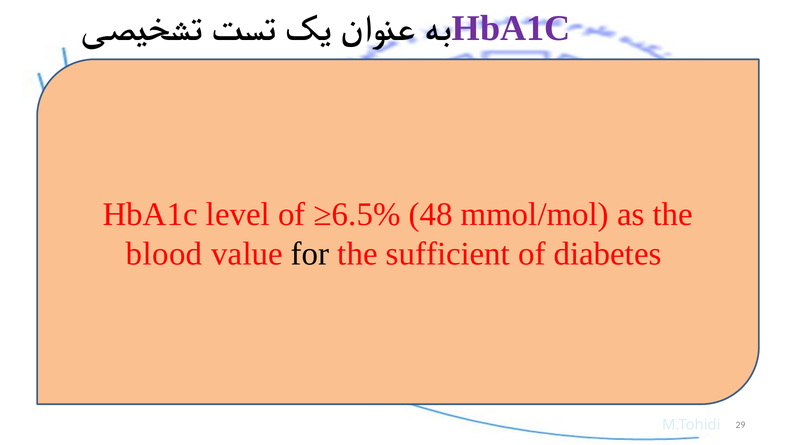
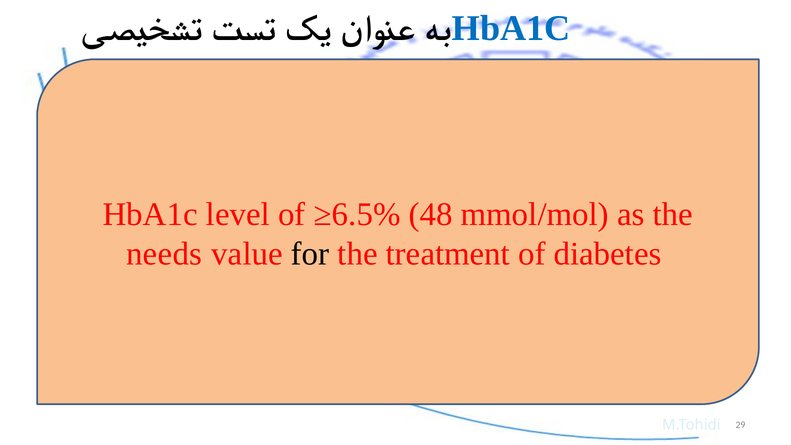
HbA1C colour: purple -> blue (511, 28)
blood: blood -> needs (164, 254)
sufficient: sufficient -> treatment (448, 254)
